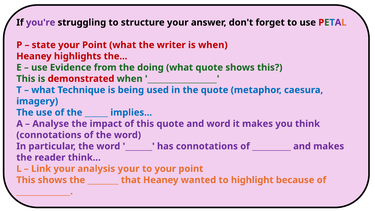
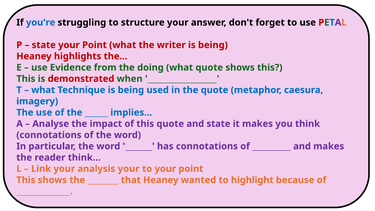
you're colour: purple -> blue (41, 22)
writer is when: when -> being (213, 45)
and word: word -> state (218, 124)
